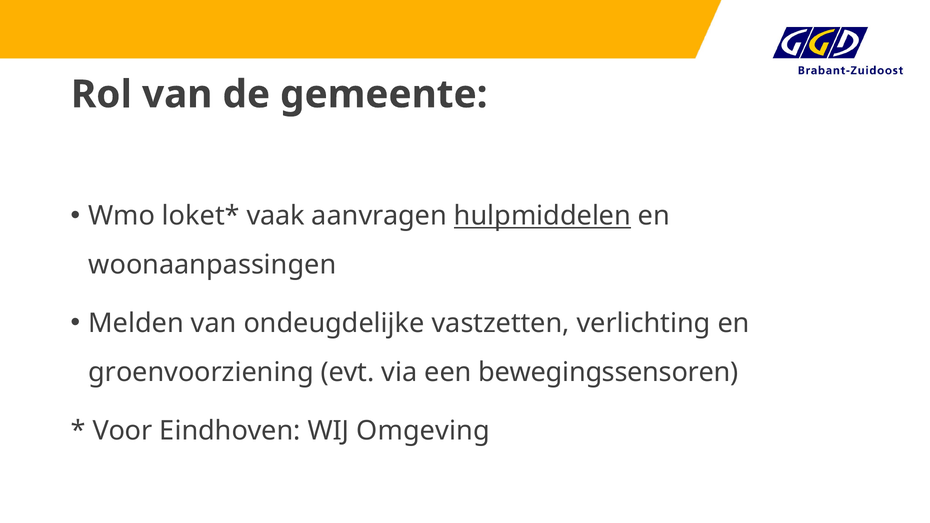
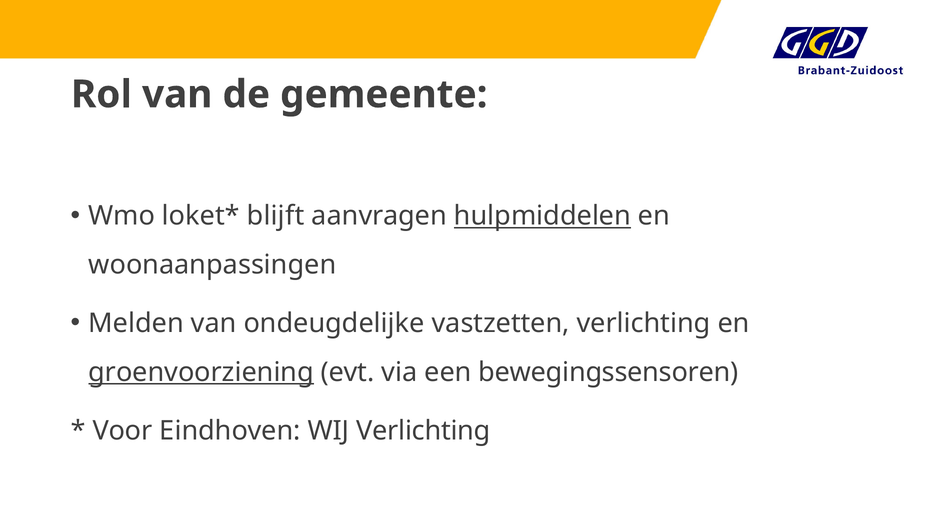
vaak: vaak -> blijft (276, 216)
groenvoorziening underline: none -> present (201, 372)
WIJ Omgeving: Omgeving -> Verlichting (423, 431)
